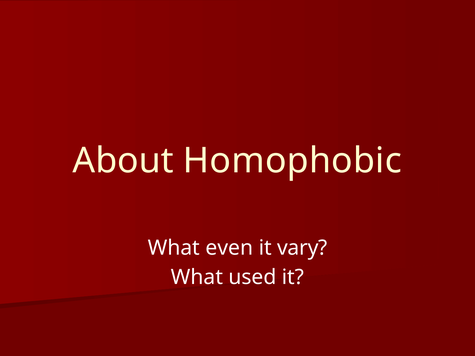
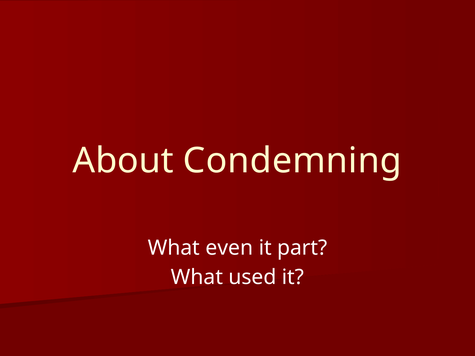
Homophobic: Homophobic -> Condemning (292, 161)
vary: vary -> part (302, 248)
